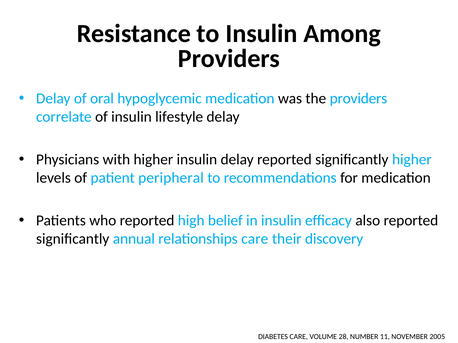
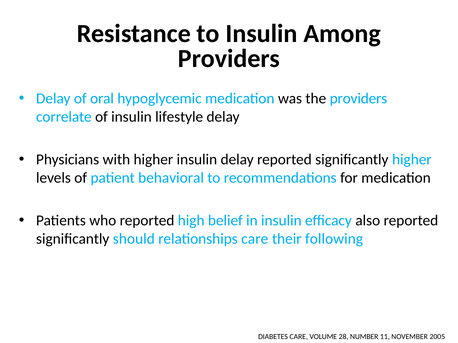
peripheral: peripheral -> behavioral (171, 178)
annual: annual -> should (134, 239)
discovery: discovery -> following (334, 239)
